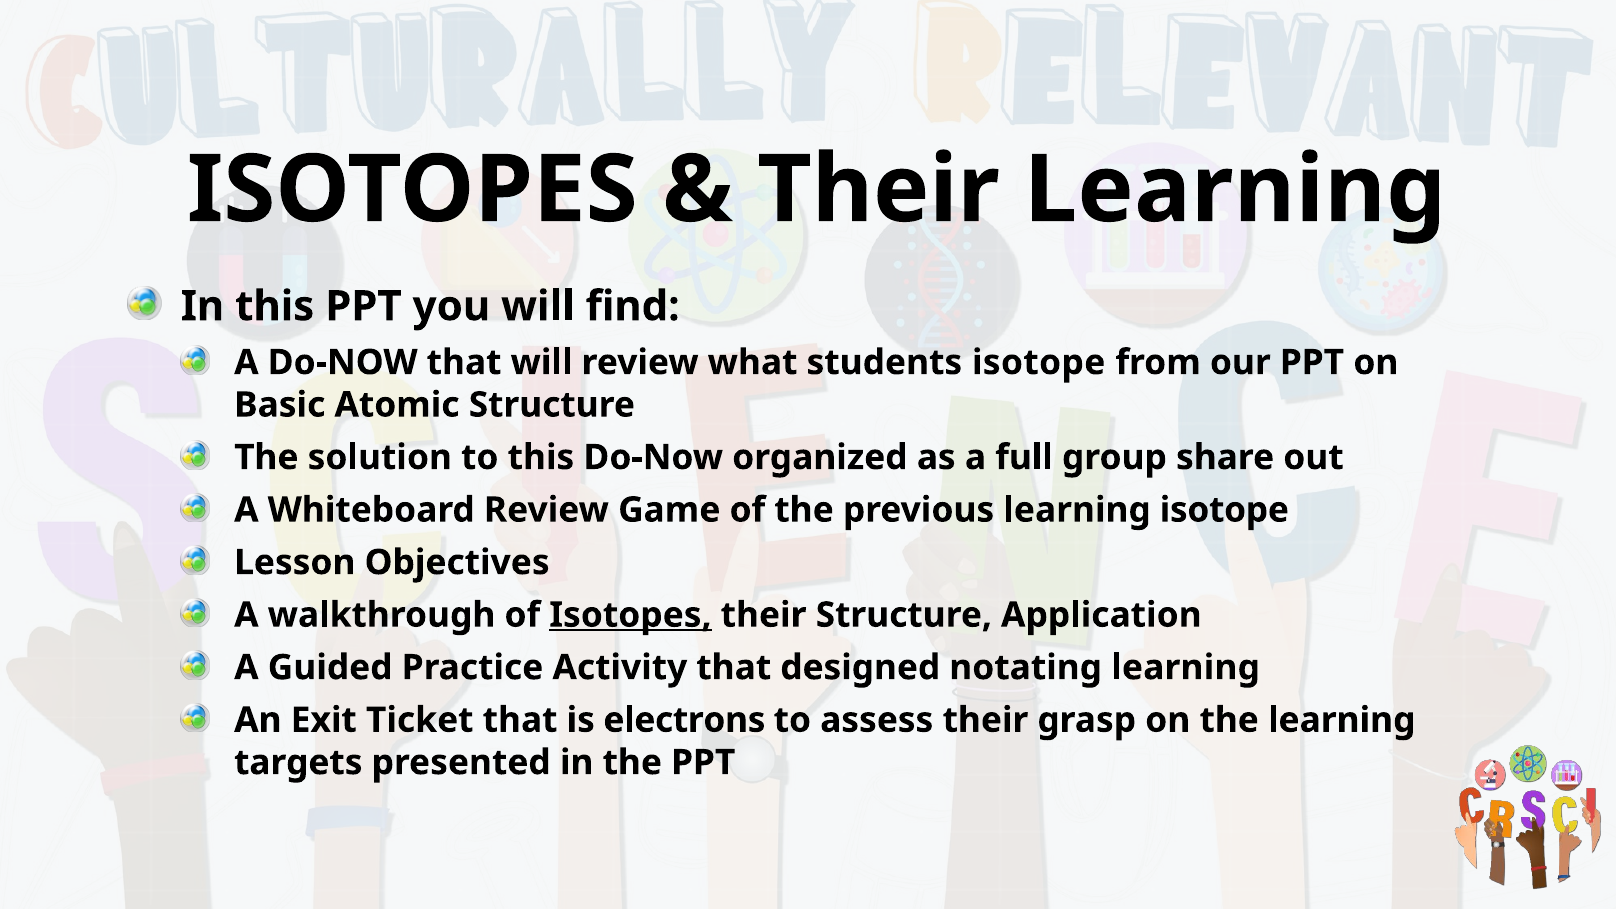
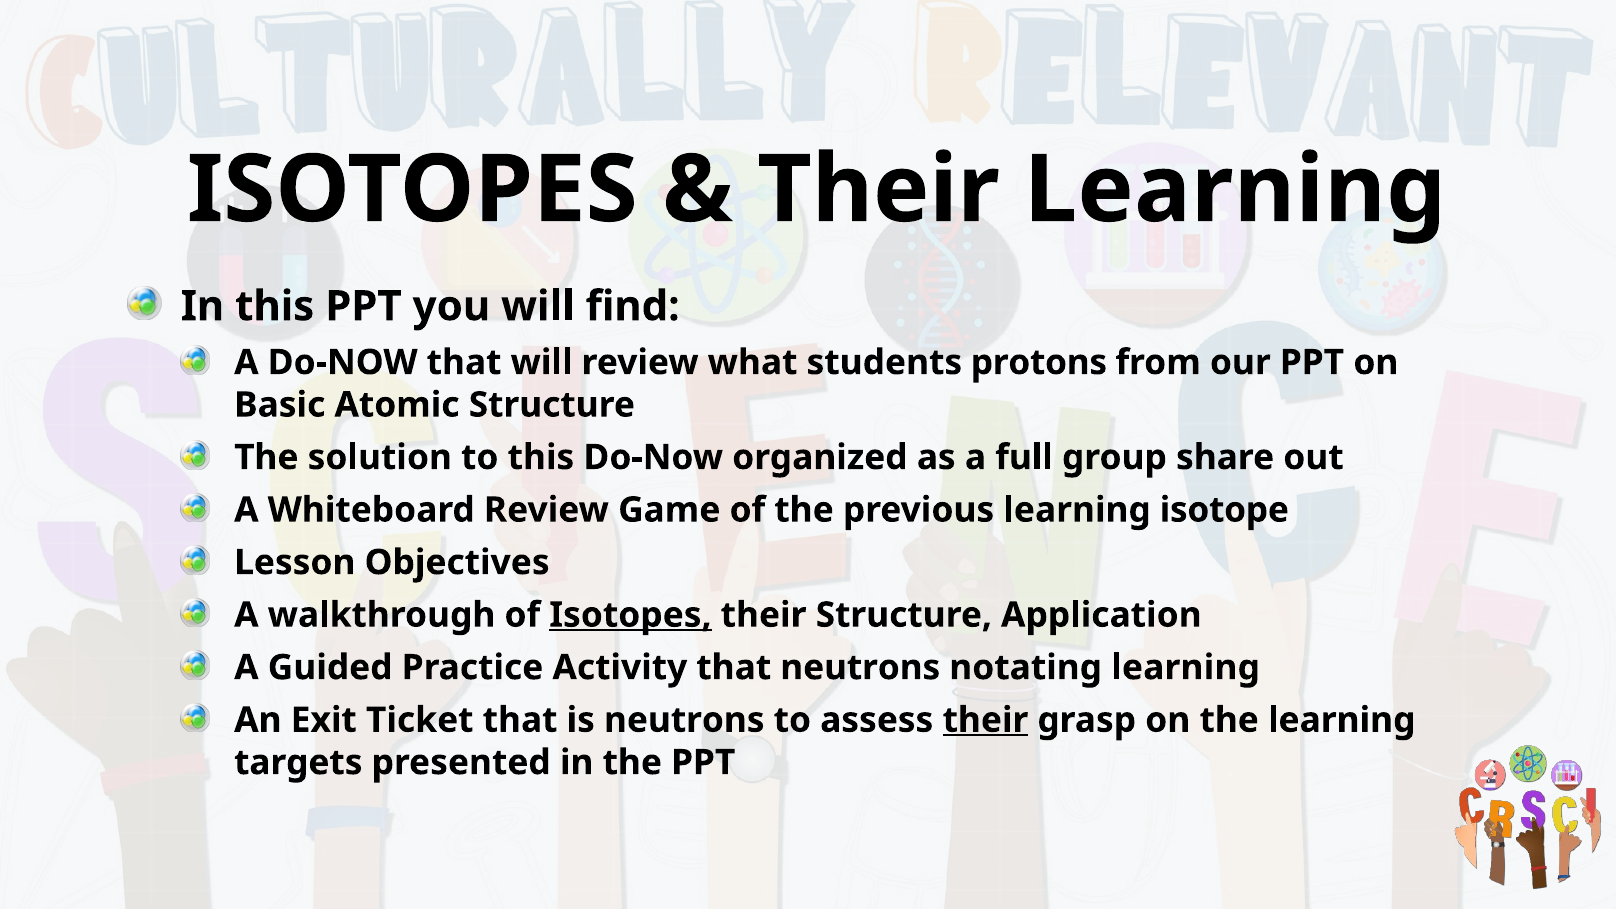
students isotope: isotope -> protons (1039, 362)
that designed: designed -> neutrons (860, 668)
is electrons: electrons -> neutrons (684, 720)
their underline: none -> present (985, 720)
